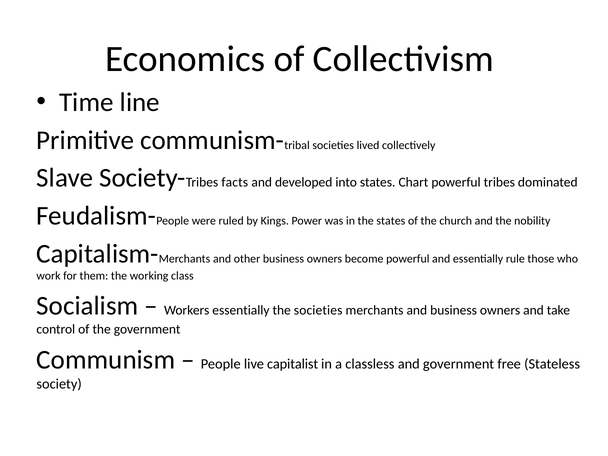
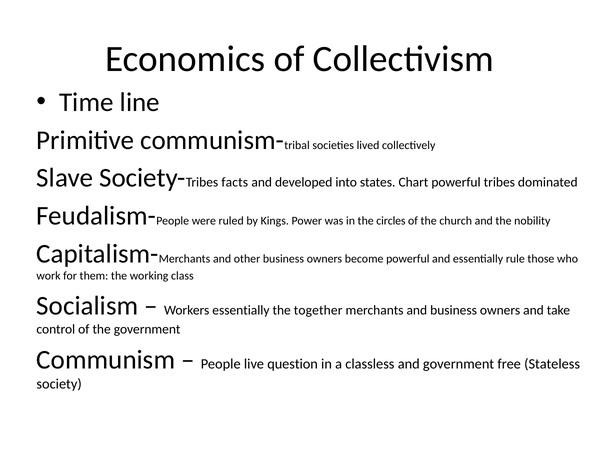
the states: states -> circles (391, 221)
the societies: societies -> together (318, 310)
capitalist: capitalist -> question (293, 364)
